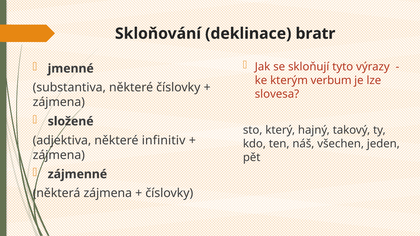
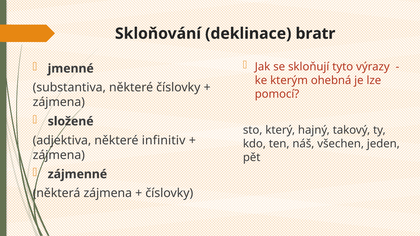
verbum: verbum -> ohebná (331, 80)
slovesa: slovesa -> pomocí (277, 94)
